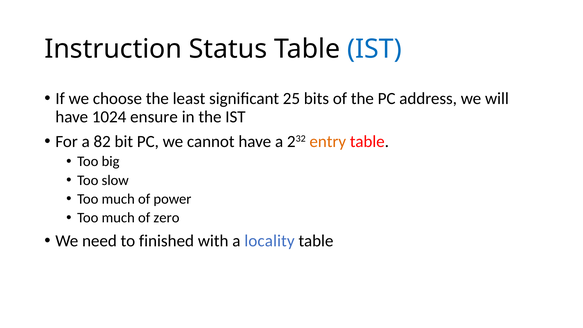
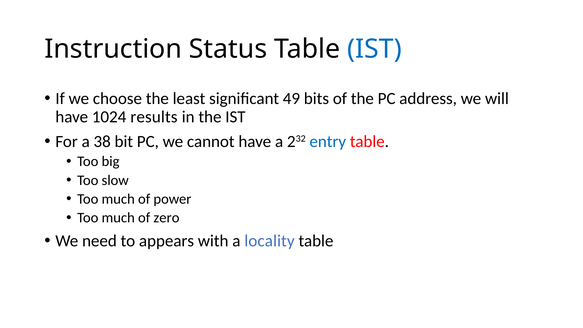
25: 25 -> 49 (291, 99)
ensure: ensure -> results (154, 117)
82: 82 -> 38 (102, 141)
entry colour: orange -> blue (328, 141)
finished: finished -> appears (167, 241)
